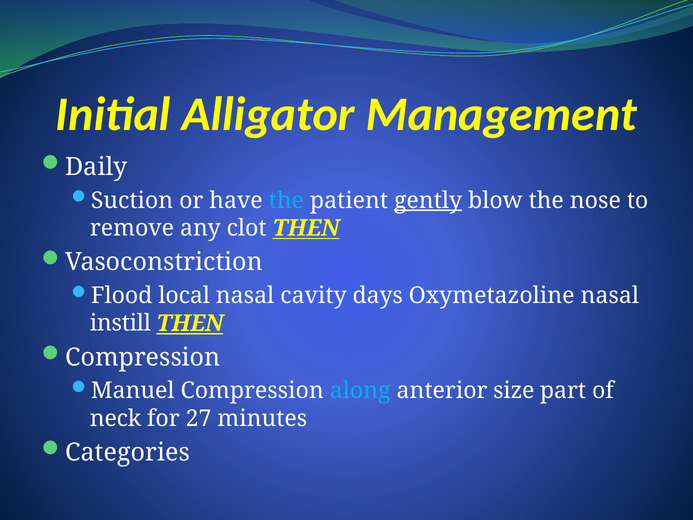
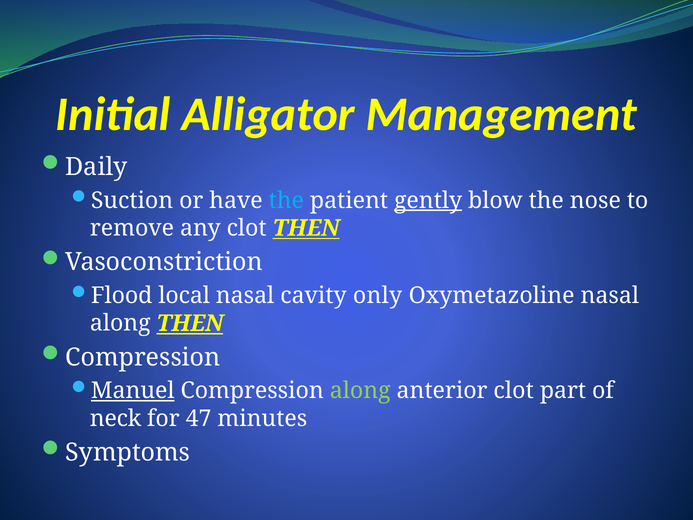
days: days -> only (378, 295)
instill: instill -> along (120, 323)
Manuel underline: none -> present (133, 391)
along colour: light blue -> light green (360, 391)
anterior size: size -> clot (514, 391)
27: 27 -> 47 (199, 418)
Categories: Categories -> Symptoms (128, 452)
